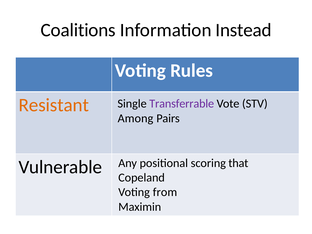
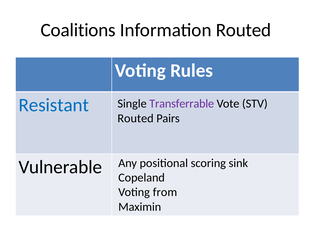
Information Instead: Instead -> Routed (243, 30)
Resistant colour: orange -> blue (54, 105)
Among: Among -> Routed (136, 118)
that: that -> sink (238, 163)
